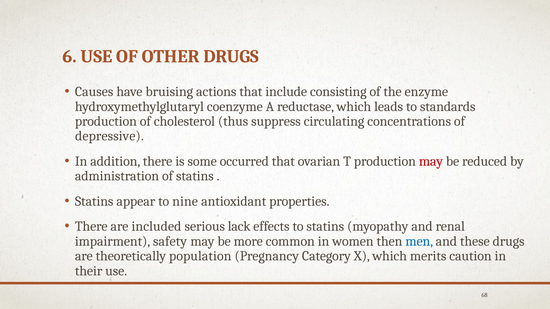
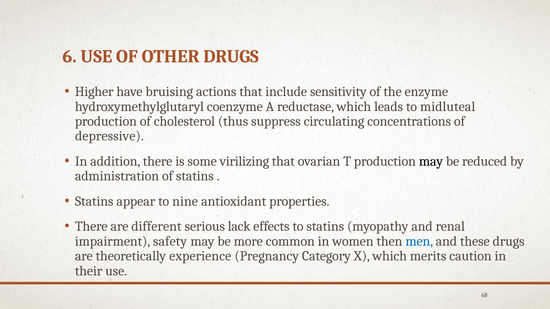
Causes: Causes -> Higher (94, 92)
consisting: consisting -> sensitivity (338, 92)
standards: standards -> midluteal (448, 107)
occurred: occurred -> virilizing (244, 161)
may colour: red -> black (431, 161)
included: included -> different (156, 227)
population: population -> experience (200, 256)
